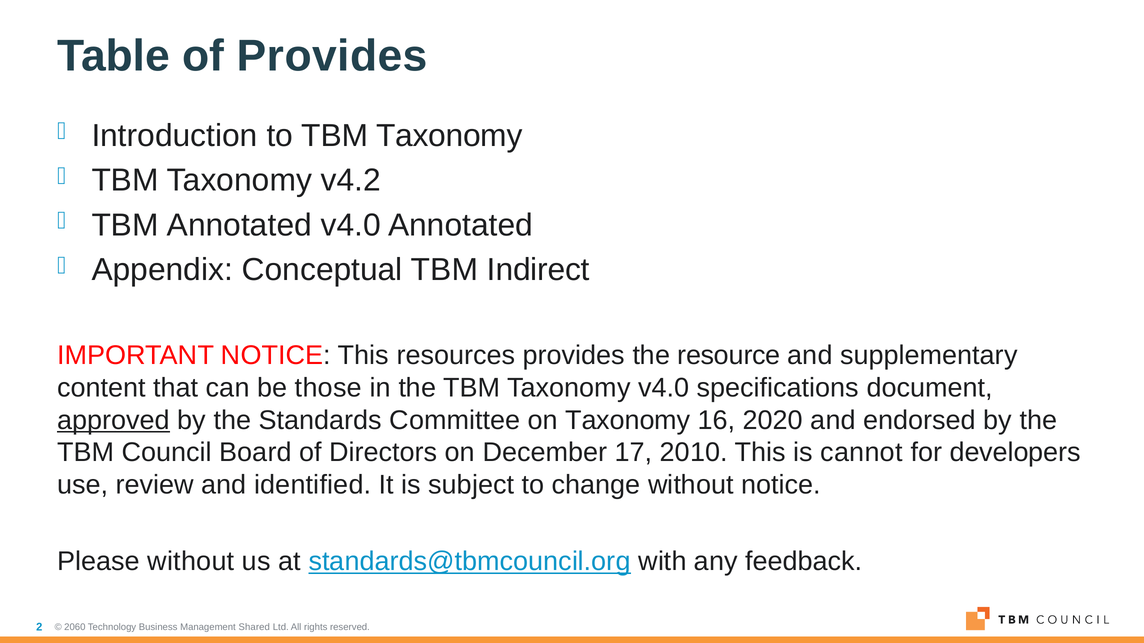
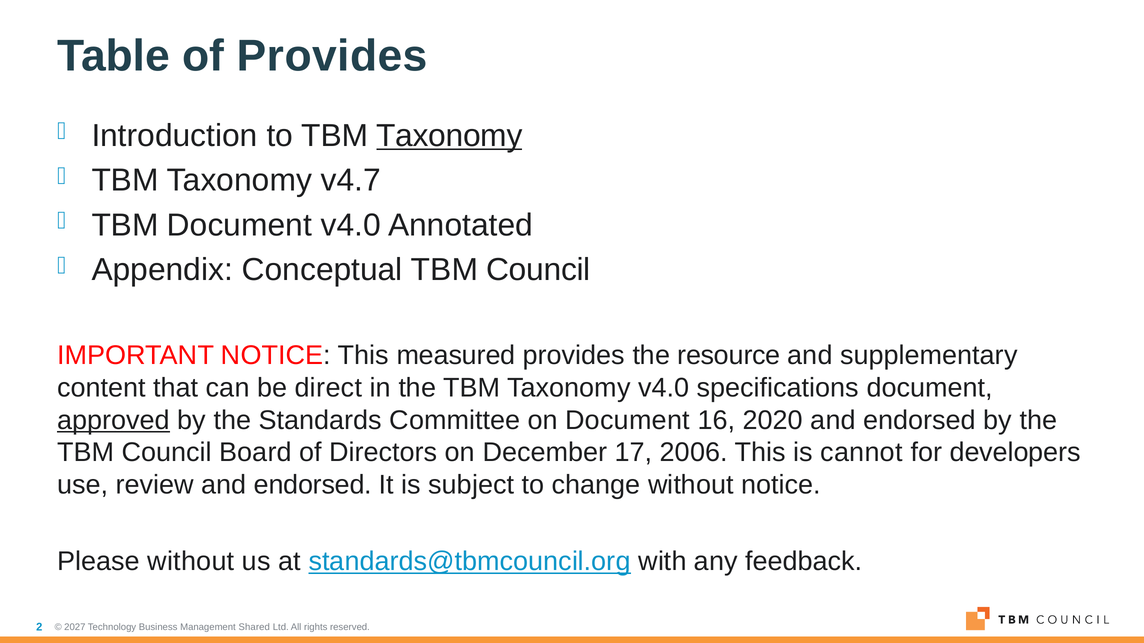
Taxonomy underline: none -> present (449, 136)
v4.2: v4.2 -> v4.7 (351, 181)
TBM Annotated: Annotated -> Document (239, 225)
Conceptual TBM Indirect: Indirect -> Council (538, 270)
resources: resources -> measured (456, 356)
those: those -> direct (328, 388)
on Taxonomy: Taxonomy -> Document (628, 420)
2010: 2010 -> 2006 (694, 453)
review and identified: identified -> endorsed (313, 485)
2060: 2060 -> 2027 (75, 628)
